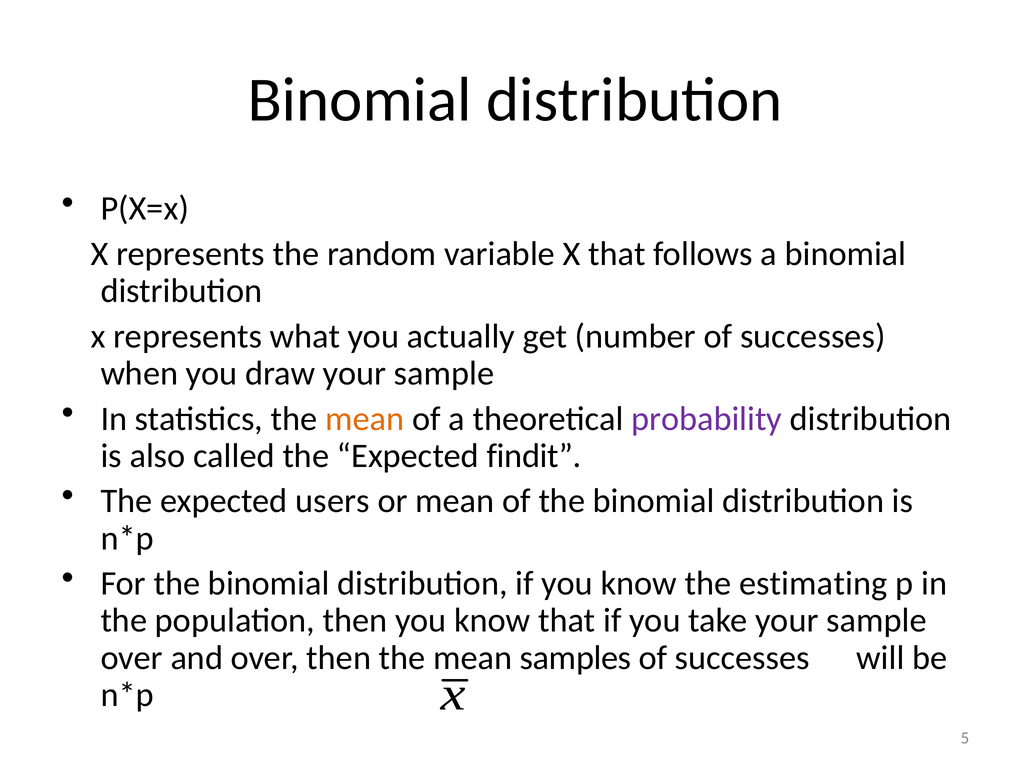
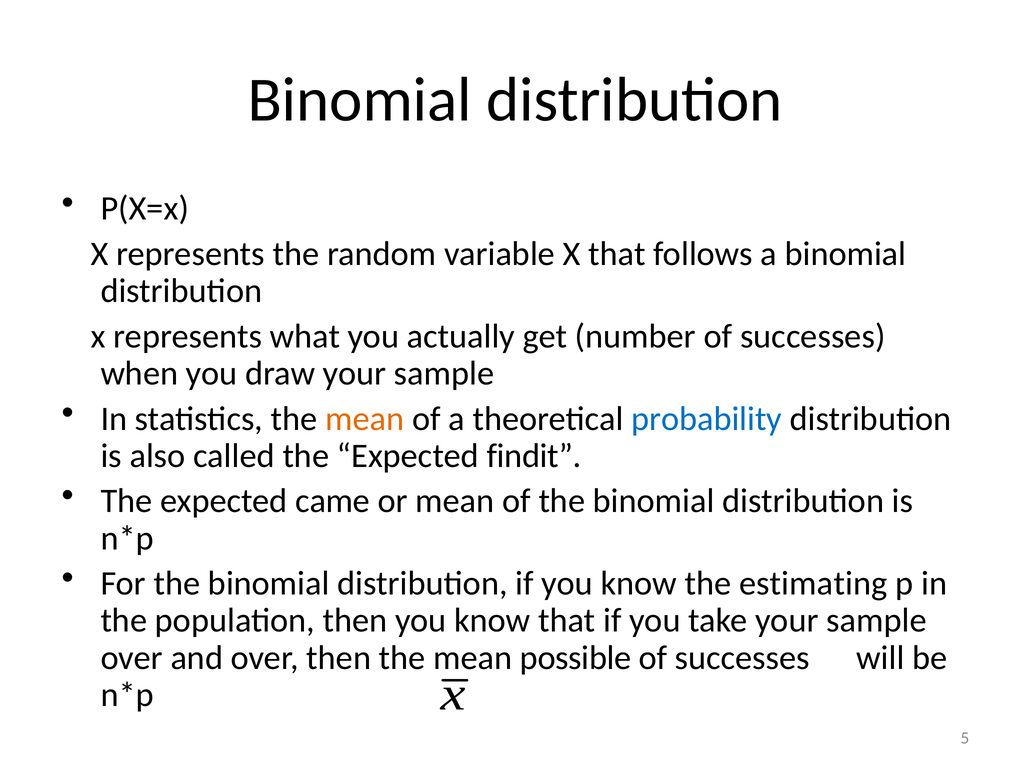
probability colour: purple -> blue (707, 419)
users: users -> came (333, 501)
samples: samples -> possible (576, 658)
